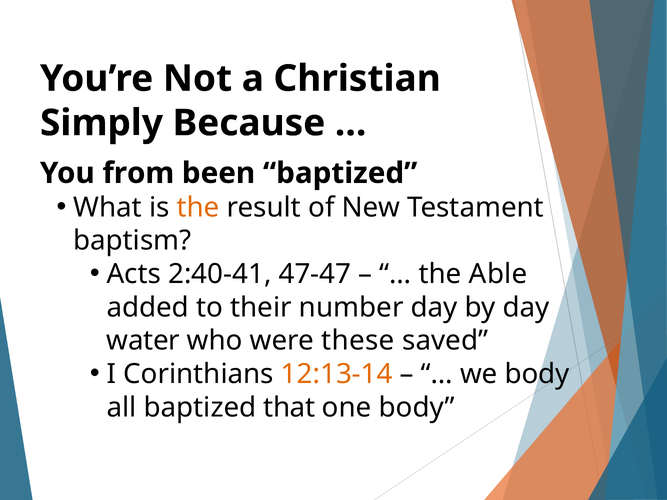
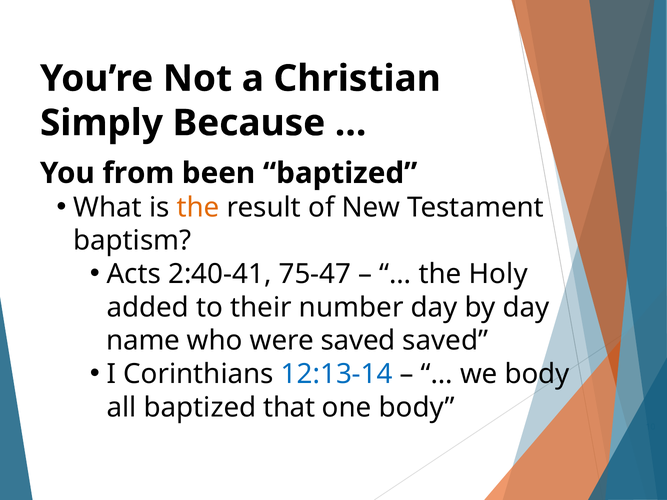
47-47: 47-47 -> 75-47 (315, 274)
Able: Able -> Holy (498, 274)
water: water -> name (143, 341)
were these: these -> saved (358, 341)
12:13-14 colour: orange -> blue (337, 374)
